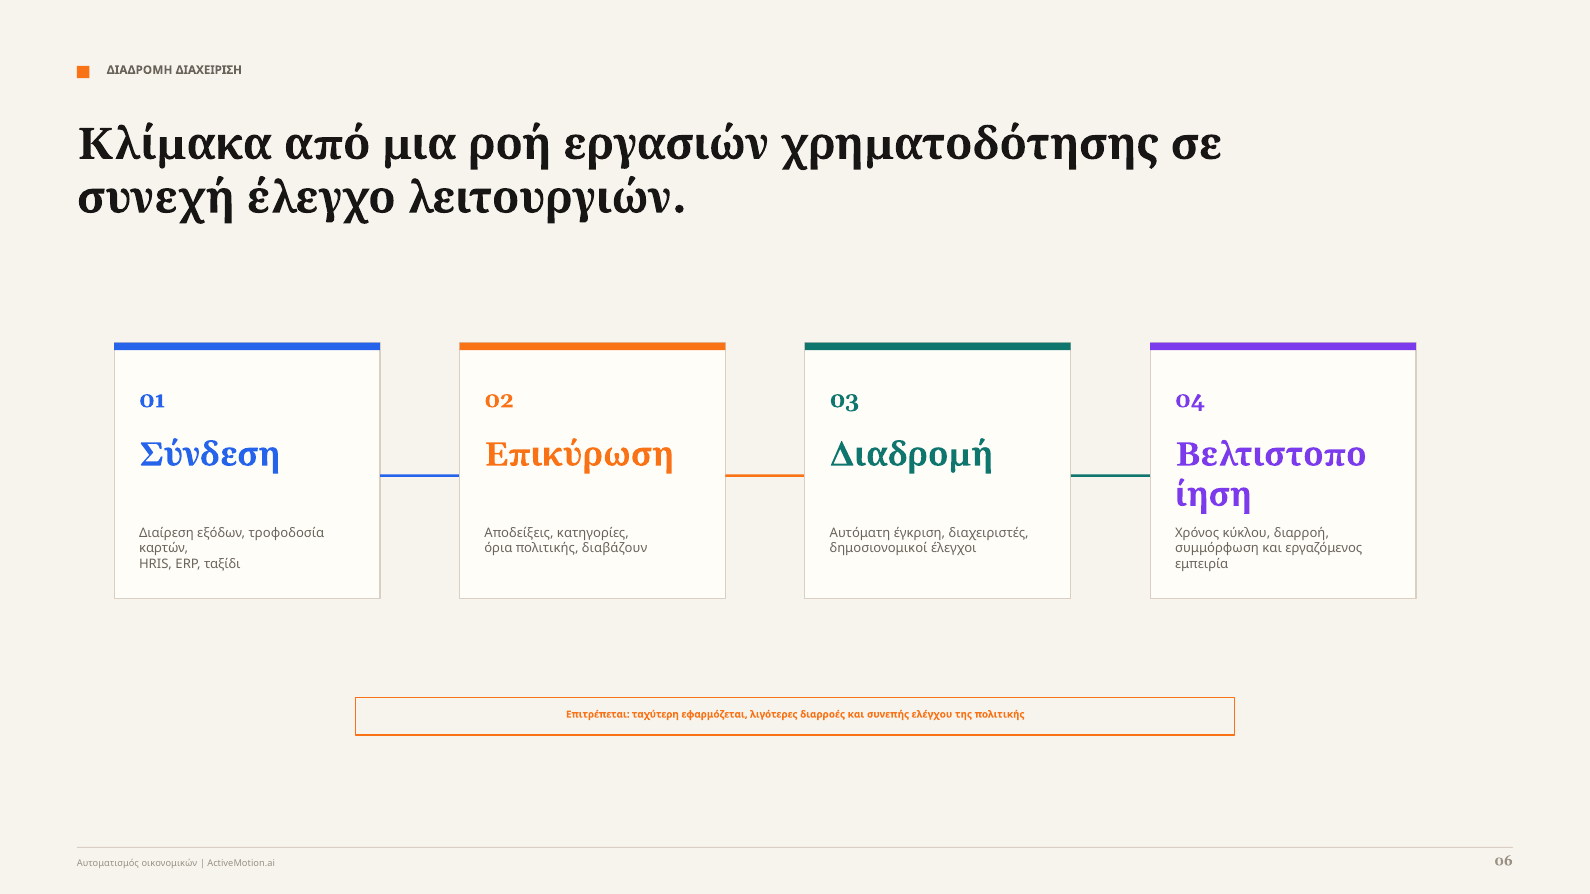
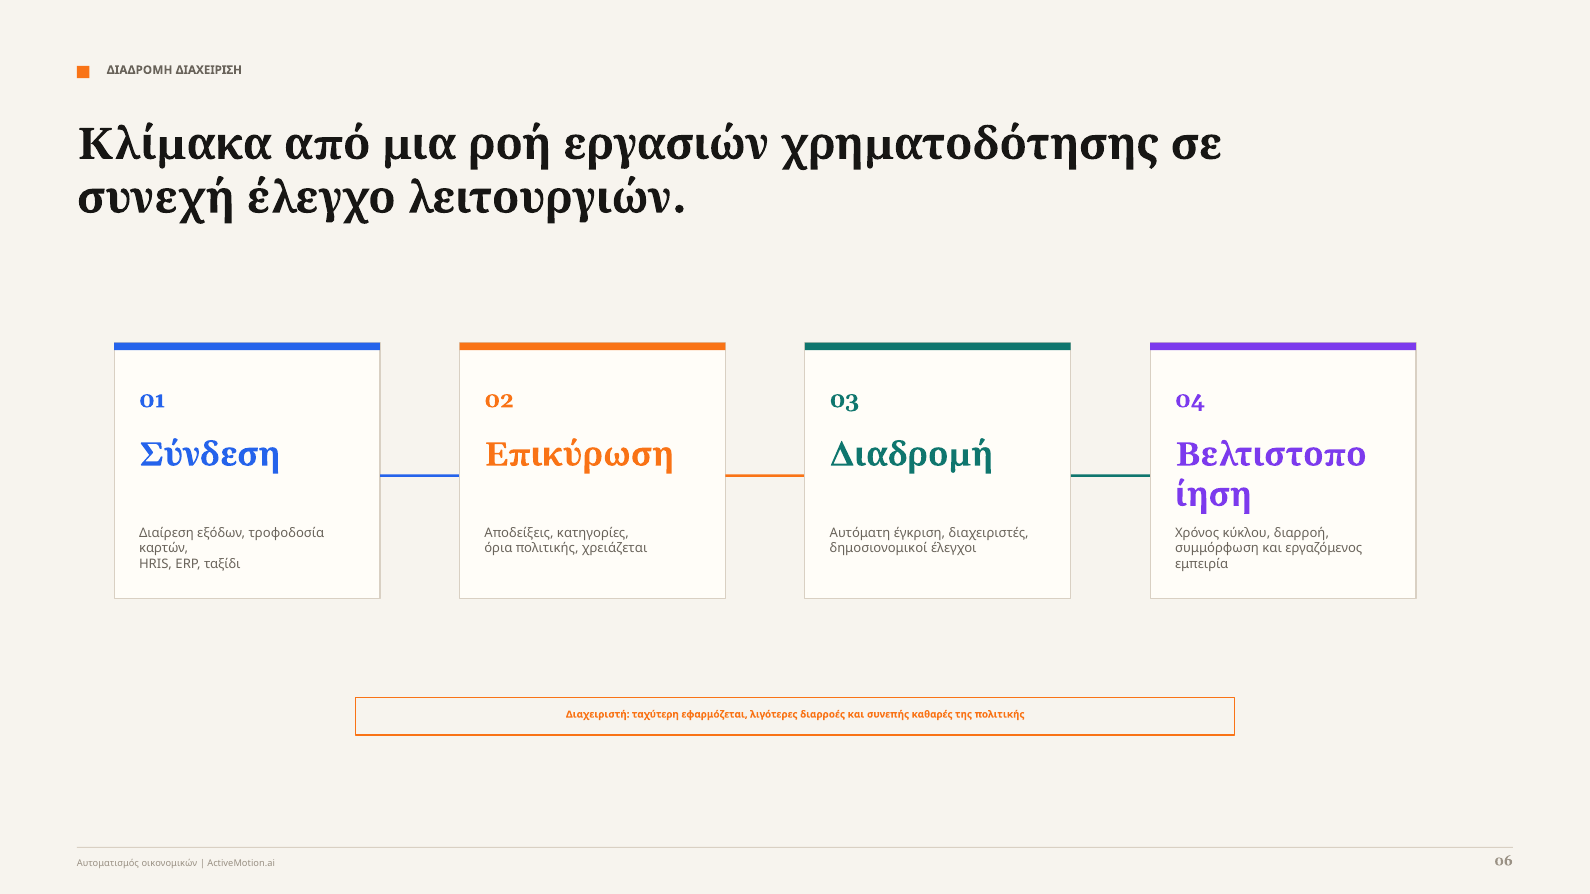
διαβάζουν: διαβάζουν -> χρειάζεται (615, 549)
Επιτρέπεται: Επιτρέπεται -> Διαχειριστή (598, 715)
ελέγχου: ελέγχου -> καθαρές (932, 715)
